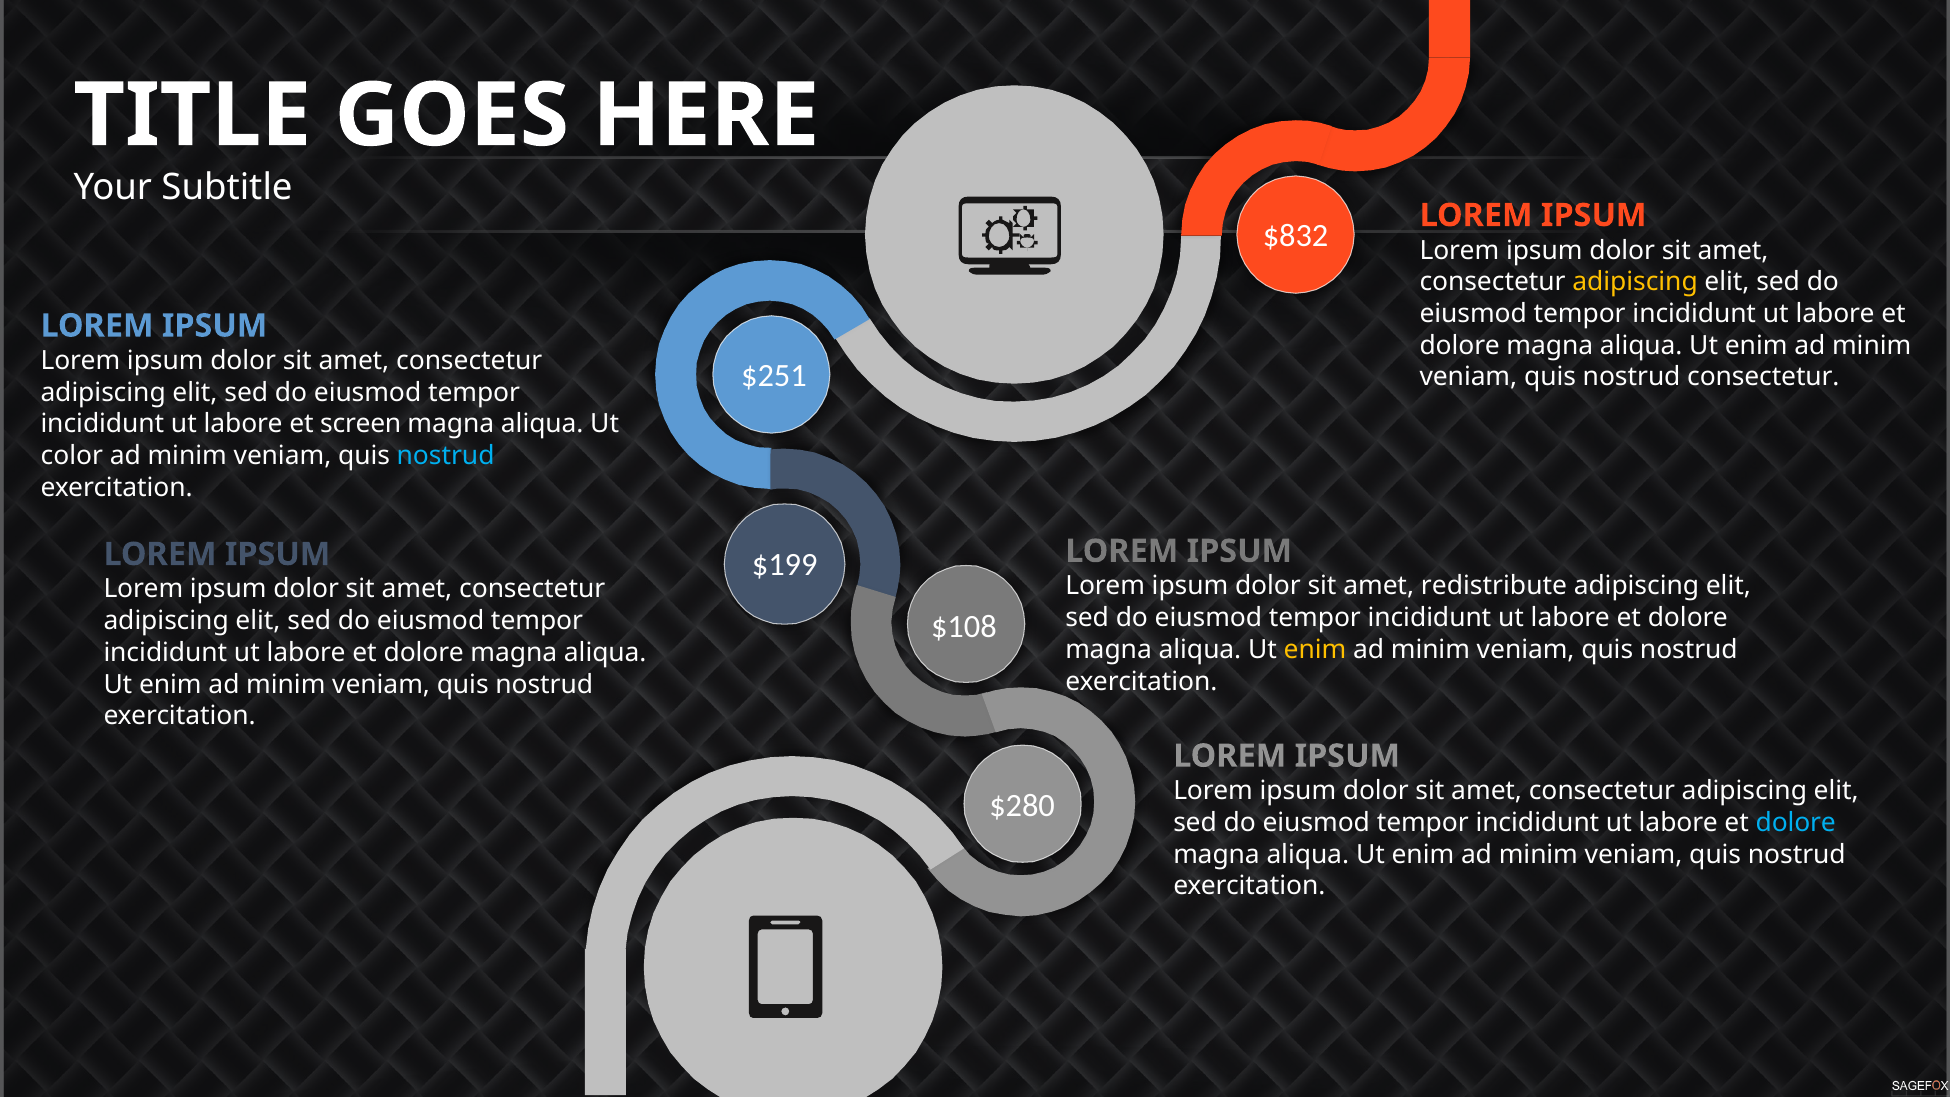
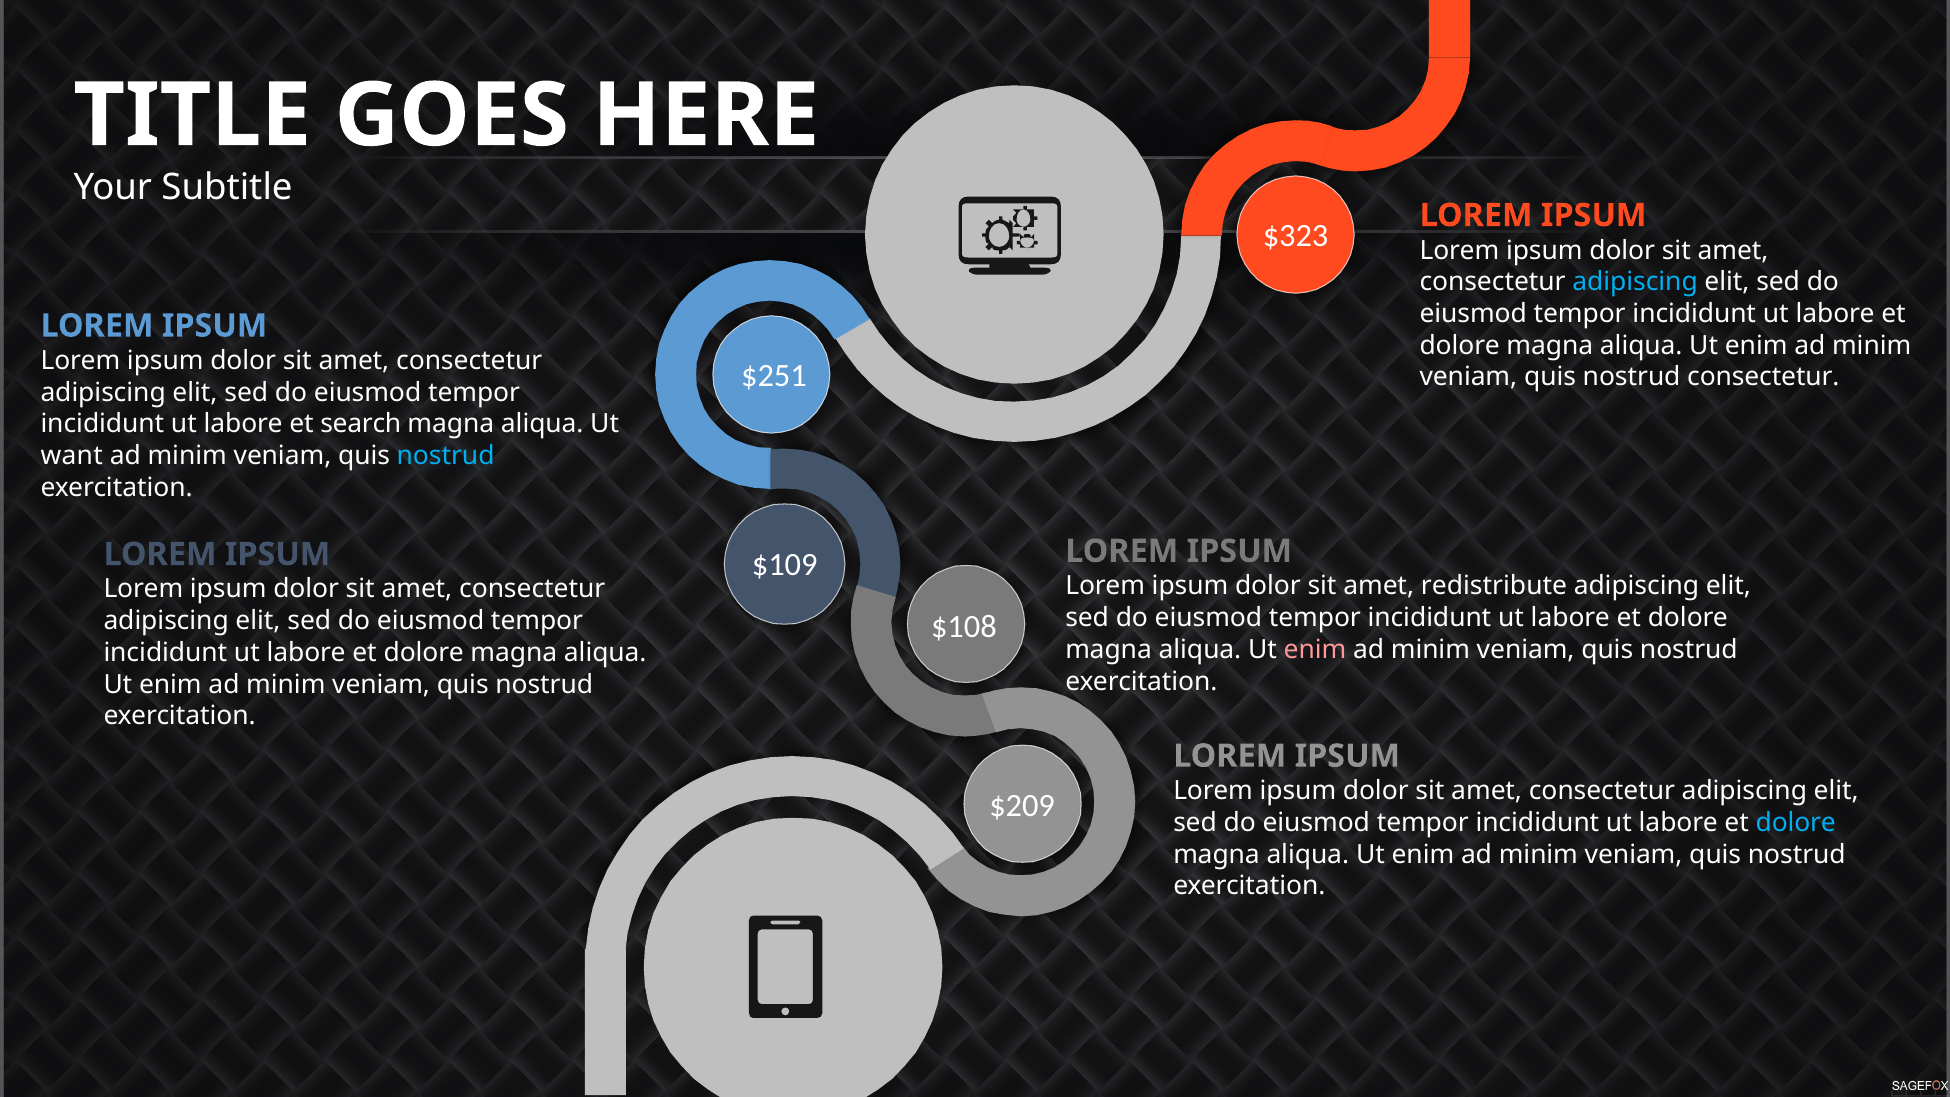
$832: $832 -> $323 (1296, 236)
adipiscing colour: yellow -> light blue (1635, 282)
screen: screen -> search (361, 424)
color: color -> want (72, 456)
$199: $199 -> $109 (785, 565)
enim colour: yellow -> pink (1315, 650)
$280: $280 -> $209 (1022, 805)
